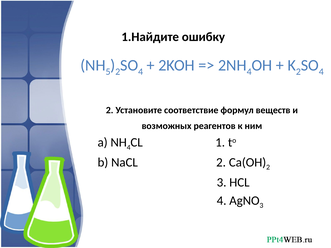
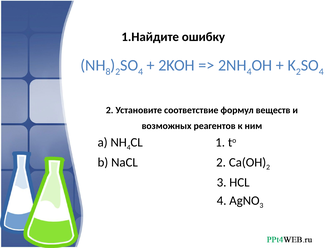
5: 5 -> 8 (108, 72)
